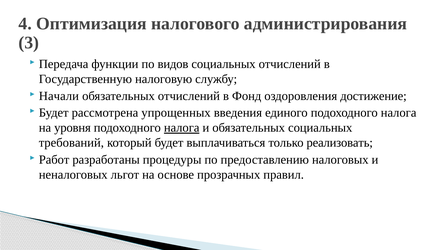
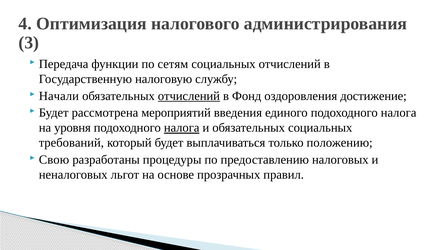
видов: видов -> сетям (173, 64)
отчислений underline: none -> present (189, 96)
упрощенных: упрощенных -> мероприятий (176, 113)
реализовать: реализовать -> положению (340, 143)
Работ: Работ -> Свою (54, 160)
